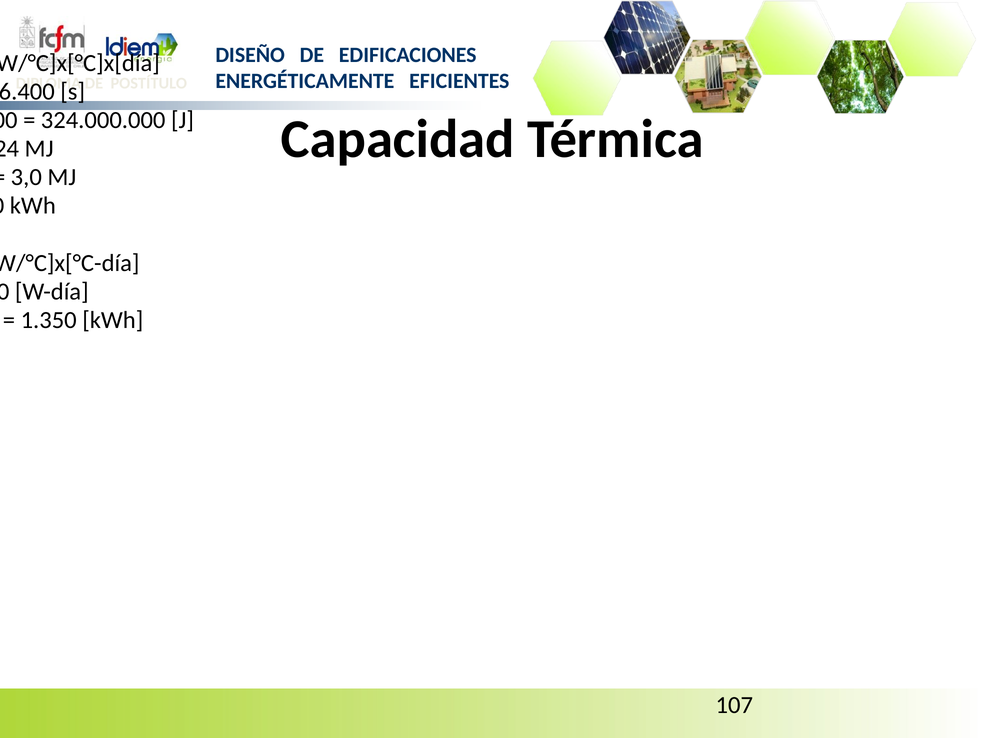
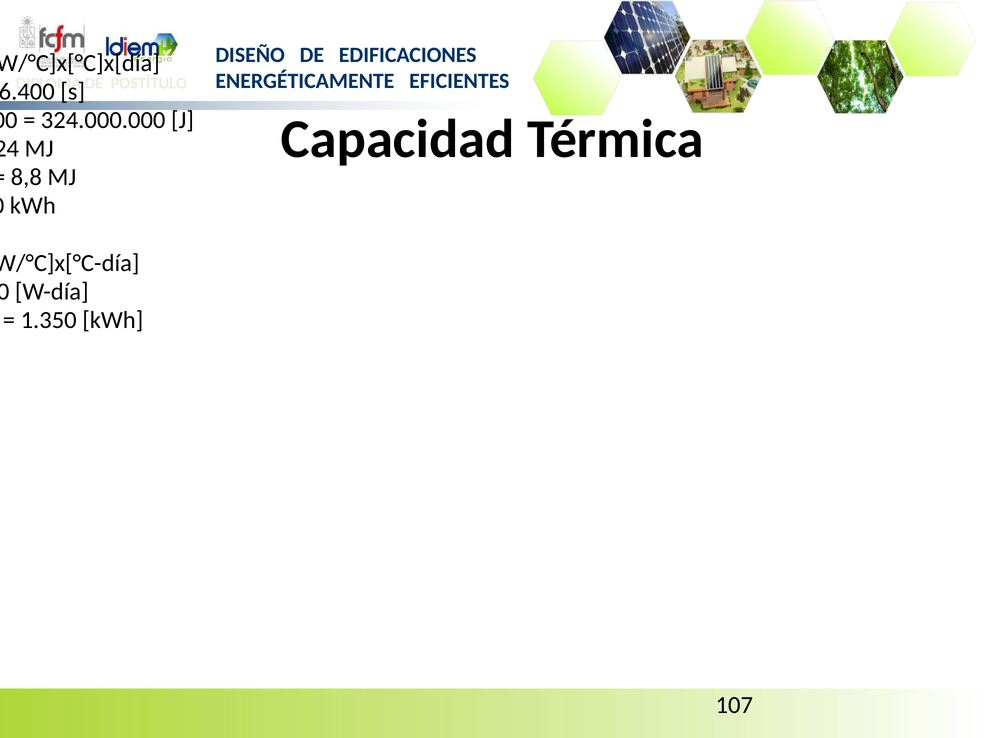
3,0: 3,0 -> 8,8 (26, 177)
